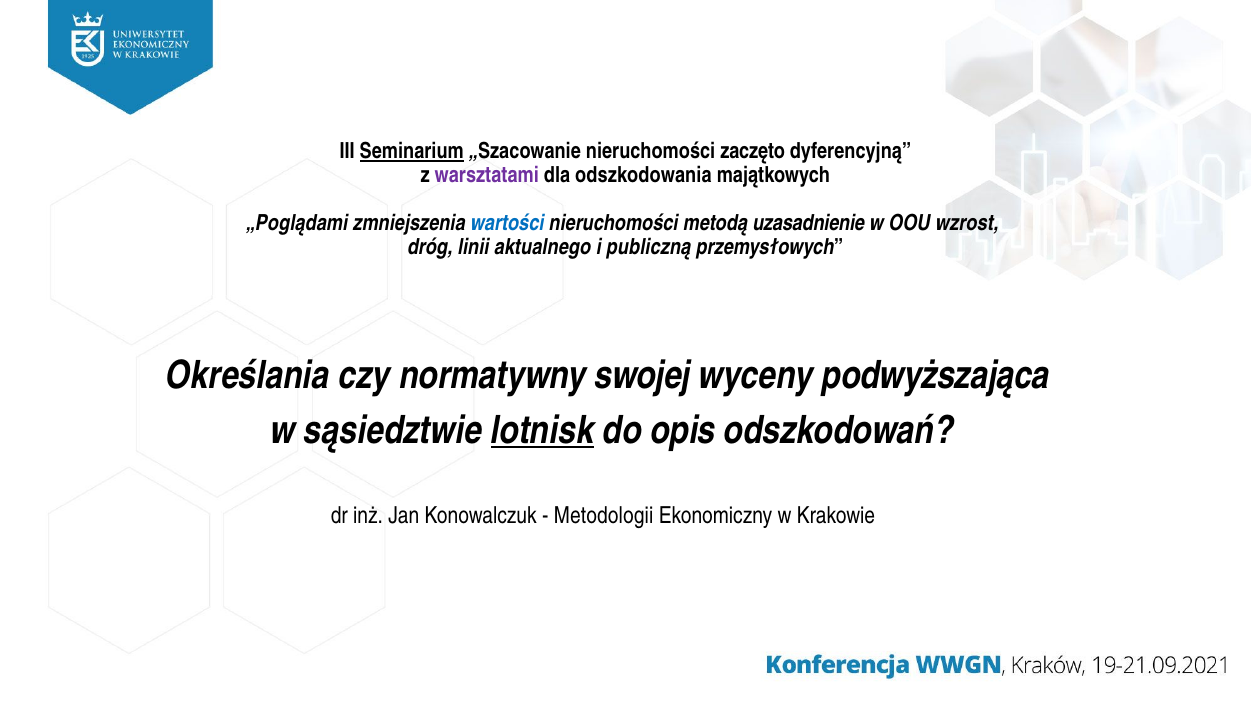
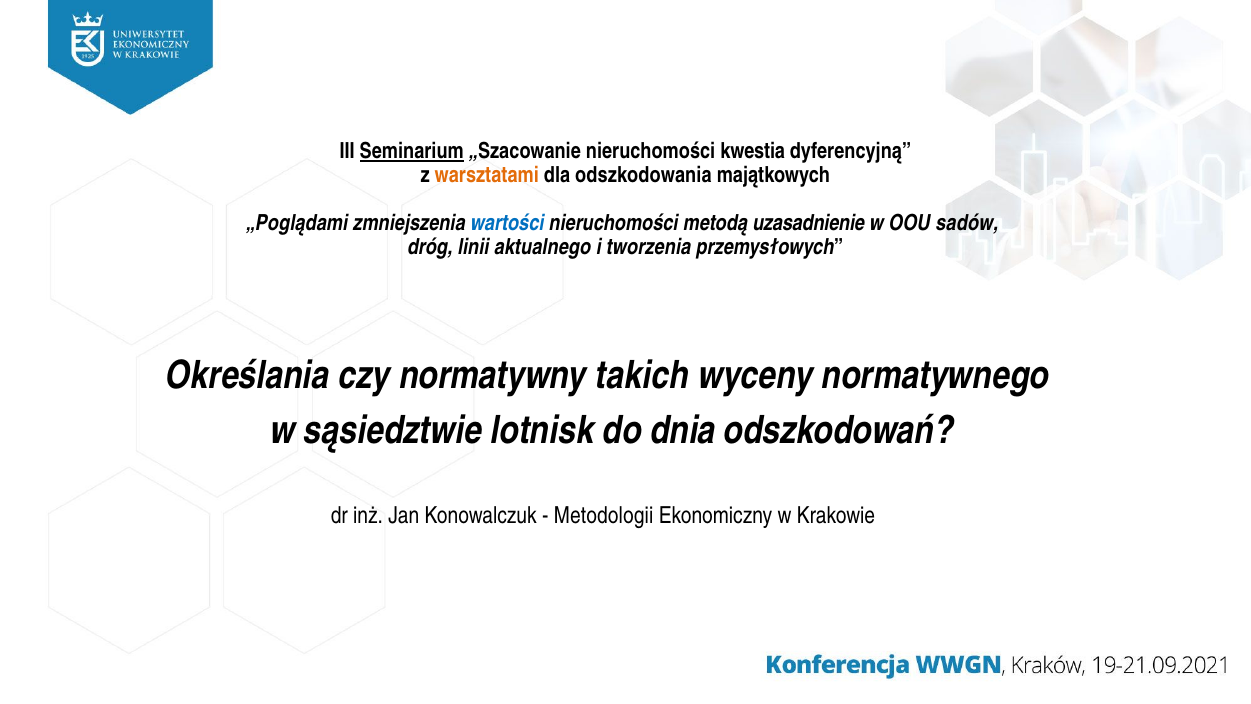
zaczęto: zaczęto -> kwestia (753, 151)
warsztatami colour: purple -> orange (487, 175)
wzrost: wzrost -> sadów (967, 223)
publiczną: publiczną -> tworzenia (649, 247)
swojej: swojej -> takich (642, 375)
podwyższająca: podwyższająca -> normatywnego (935, 375)
lotnisk underline: present -> none (542, 430)
opis: opis -> dnia (683, 430)
